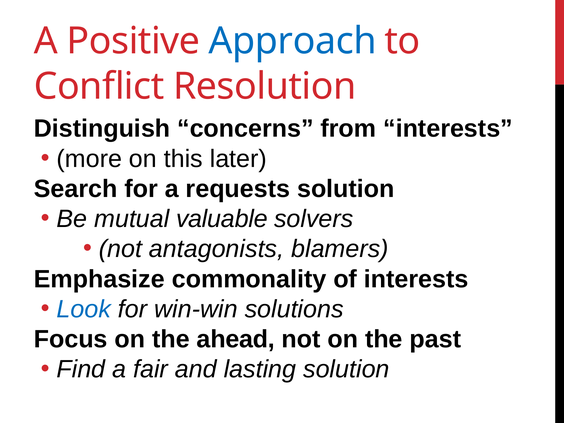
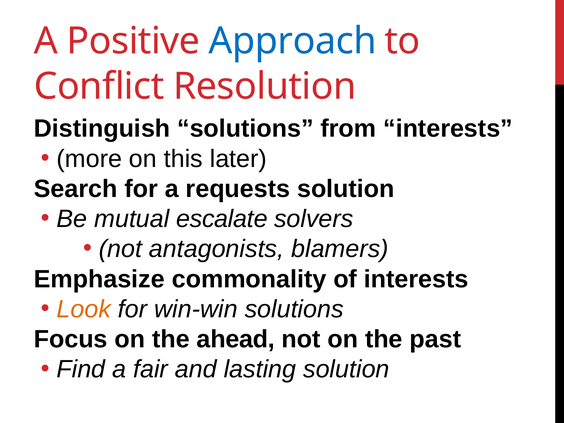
Distinguish concerns: concerns -> solutions (245, 129)
valuable: valuable -> escalate (222, 219)
Look colour: blue -> orange (84, 309)
